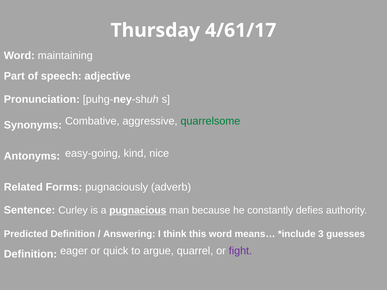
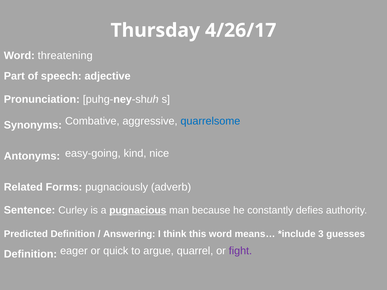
4/61/17: 4/61/17 -> 4/26/17 (241, 30)
maintaining: maintaining -> threatening (65, 56)
quarrelsome colour: green -> blue (210, 121)
